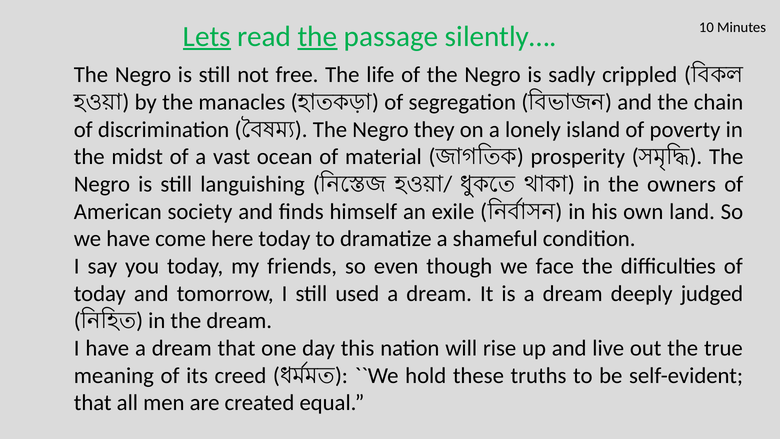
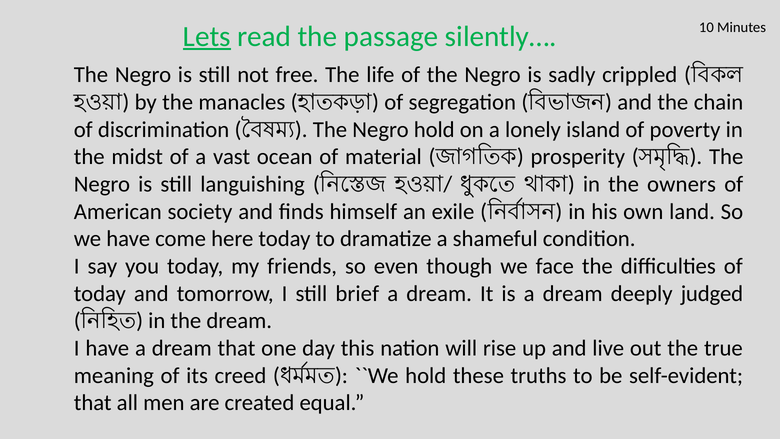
the underline: present -> none (318, 36)
Negro they: they -> hold (434, 129)
used: used -> brief (357, 293)
